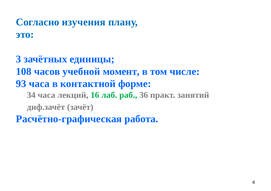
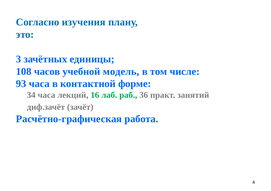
момент: момент -> модель (121, 72)
